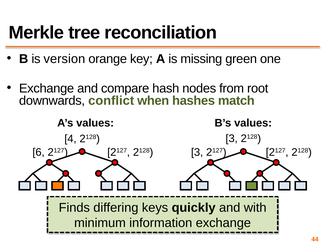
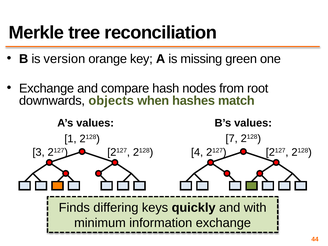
conflict: conflict -> objects (111, 101)
3: 3 -> 7 (232, 139)
4: 4 -> 1 (70, 139)
6: 6 -> 3 (39, 152)
3: 3 -> 4 (197, 152)
